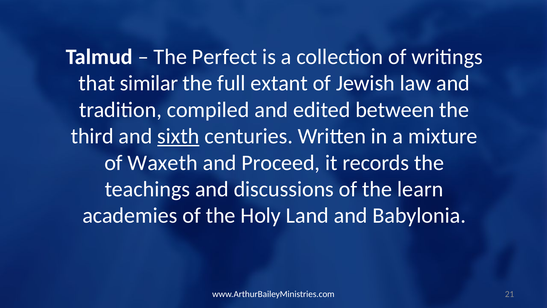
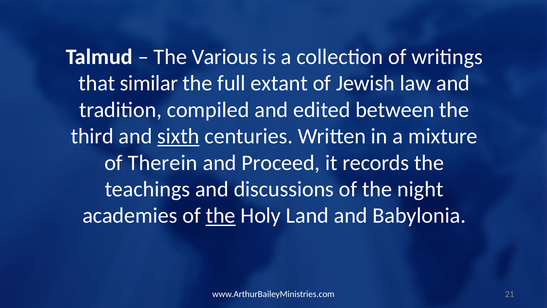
Perfect: Perfect -> Various (225, 57)
Waxeth: Waxeth -> Therein (163, 163)
learn: learn -> night (420, 189)
the underline: none -> present (221, 215)
